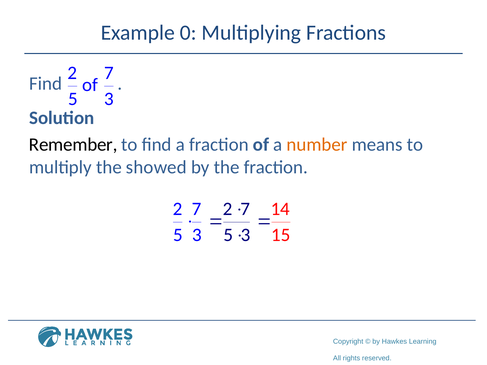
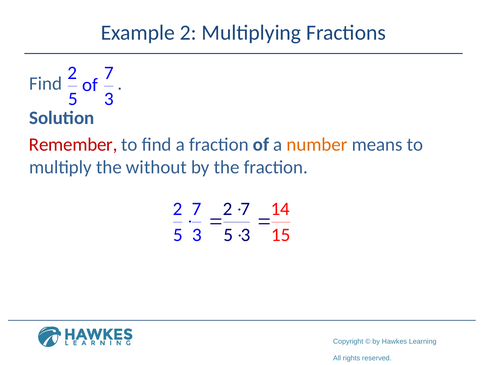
Example 0: 0 -> 2 (188, 33)
Remember colour: black -> red (73, 145)
showed: showed -> without (156, 167)
